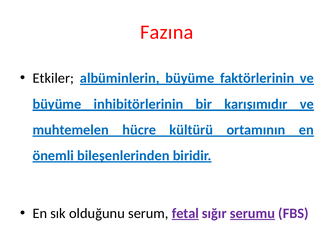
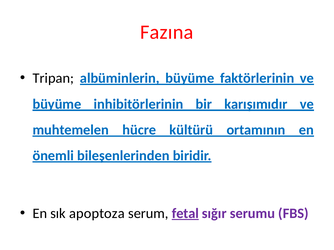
Etkiler: Etkiler -> Tripan (53, 78)
olduğunu: olduğunu -> apoptoza (97, 214)
serumu underline: present -> none (252, 214)
